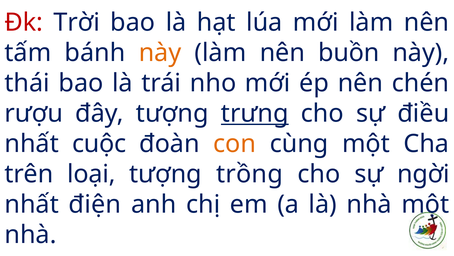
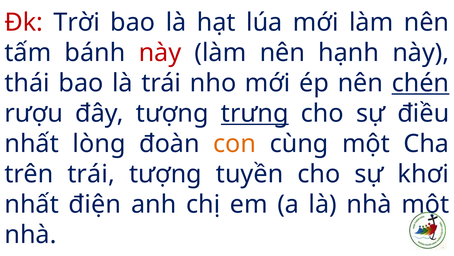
này colour: orange -> red (160, 53)
buồn: buồn -> hạnh (349, 53)
chén underline: none -> present (420, 83)
cuộc: cuộc -> lòng (99, 143)
trên loại: loại -> trái (91, 174)
trồng: trồng -> tuyền (250, 174)
ngời: ngời -> khơi (423, 174)
